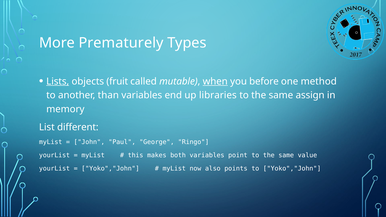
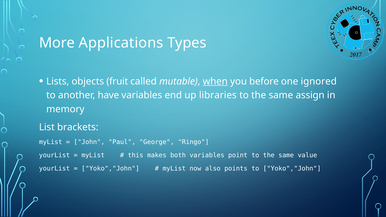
Prematurely: Prematurely -> Applications (121, 43)
Lists underline: present -> none (58, 81)
method: method -> ignored (319, 81)
than: than -> have (108, 95)
different: different -> brackets (78, 127)
